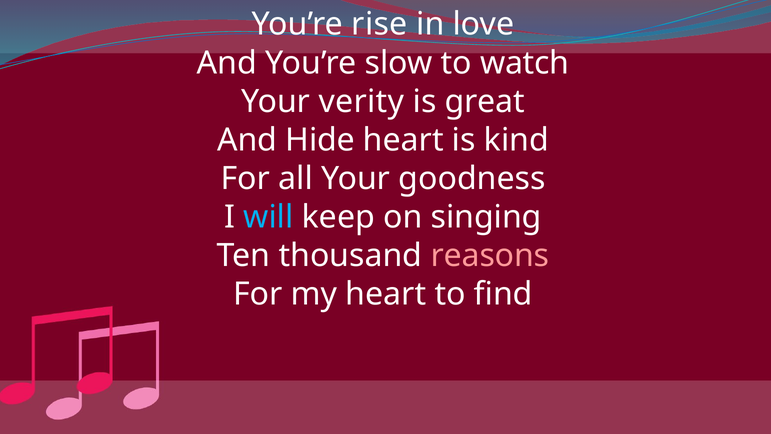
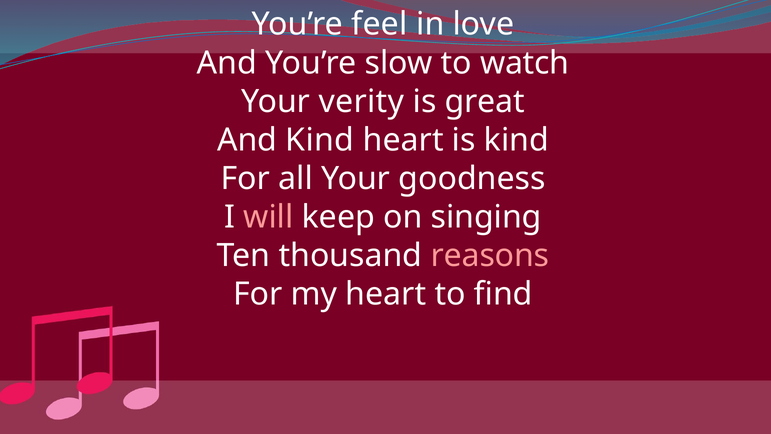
rise: rise -> feel (379, 24)
And Hide: Hide -> Kind (320, 140)
will colour: light blue -> pink (268, 217)
